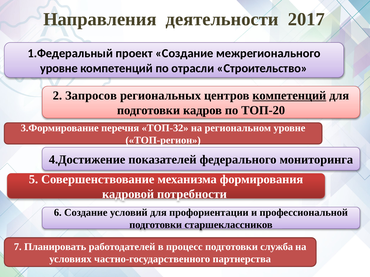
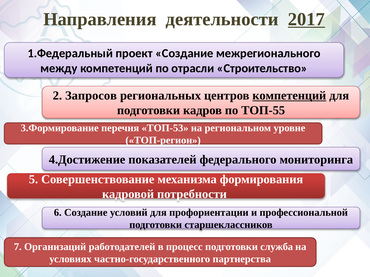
2017 underline: none -> present (306, 19)
уровне: уровне -> между (59, 68)
ТОП-20: ТОП-20 -> ТОП-55 (263, 111)
ТОП-32: ТОП-32 -> ТОП-53 (165, 128)
Планировать: Планировать -> Организаций (55, 247)
